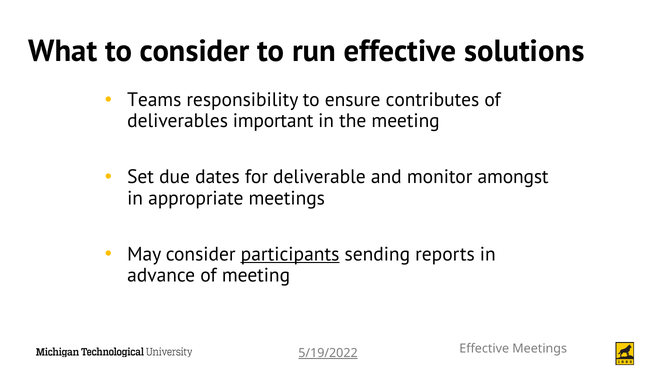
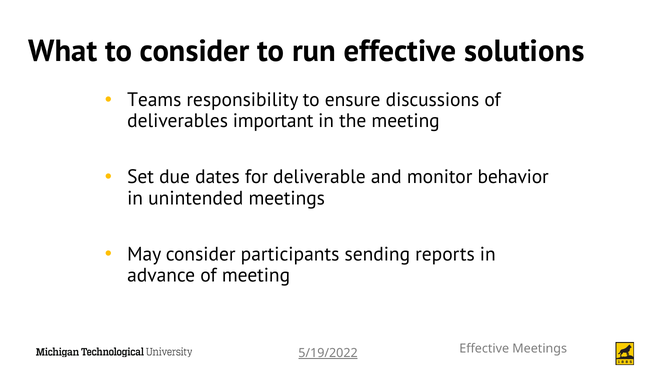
contributes: contributes -> discussions (432, 100)
amongst: amongst -> behavior (513, 177)
appropriate: appropriate -> unintended (196, 198)
participants underline: present -> none (290, 254)
